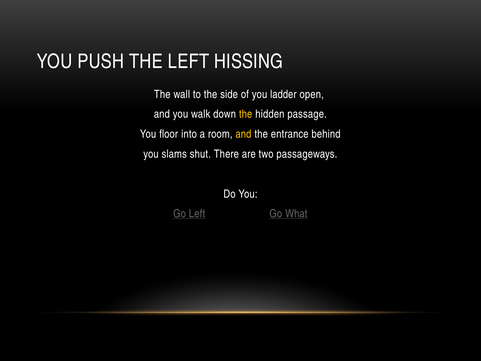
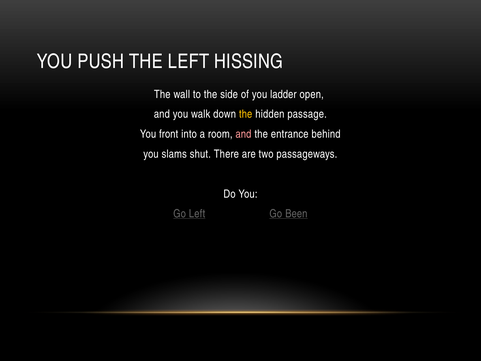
floor: floor -> front (169, 134)
and colour: yellow -> pink (243, 134)
What: What -> Been (296, 214)
